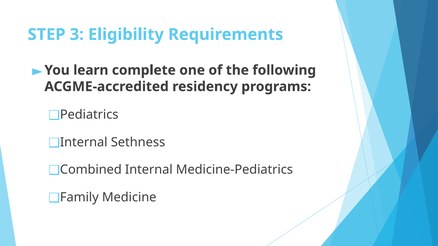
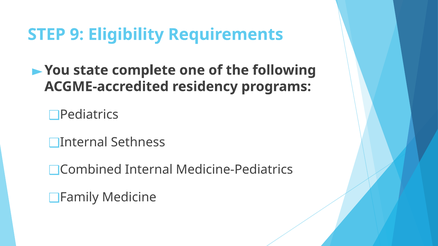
3: 3 -> 9 (77, 35)
learn: learn -> state (91, 70)
